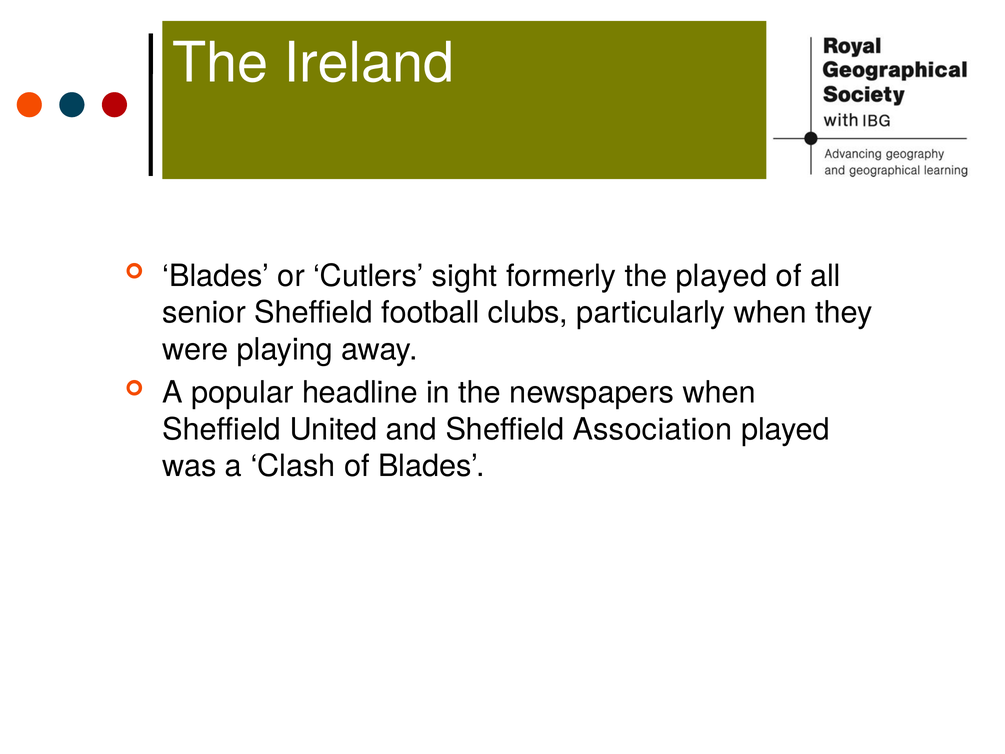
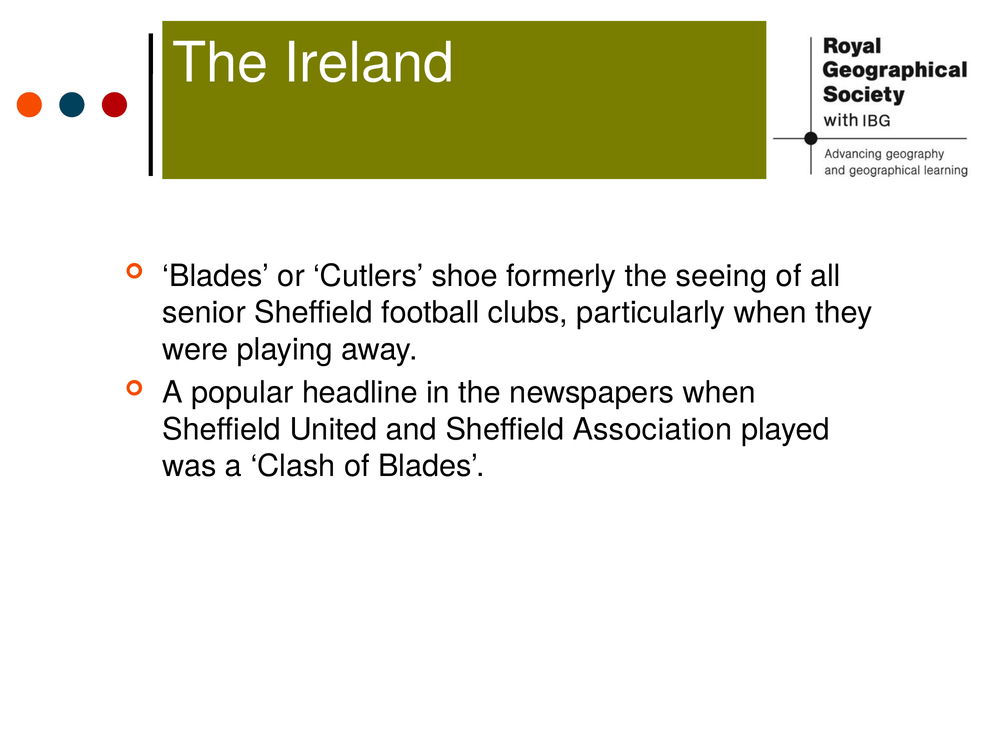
sight: sight -> shoe (465, 276)
the played: played -> seeing (721, 276)
